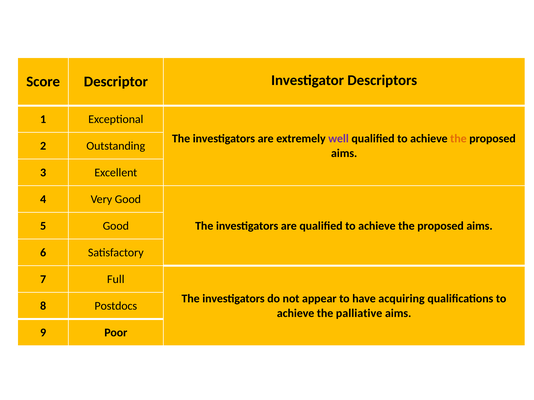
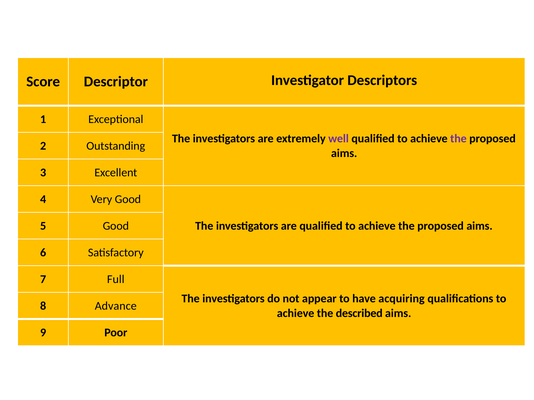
the colour: orange -> purple (458, 139)
Postdocs: Postdocs -> Advance (116, 306)
palliative: palliative -> described (359, 314)
